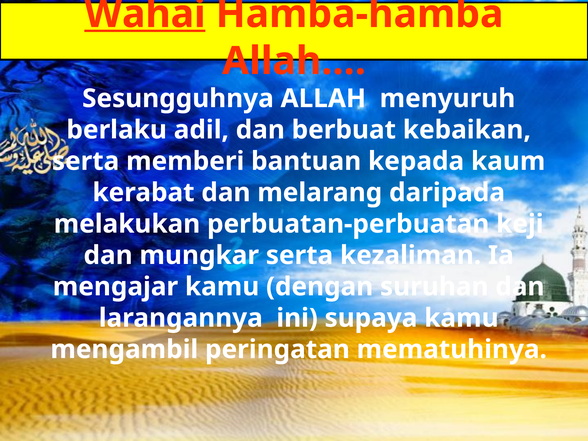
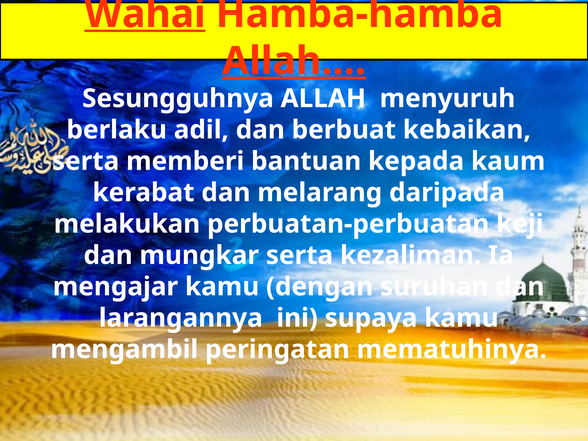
Allah… underline: none -> present (294, 61)
